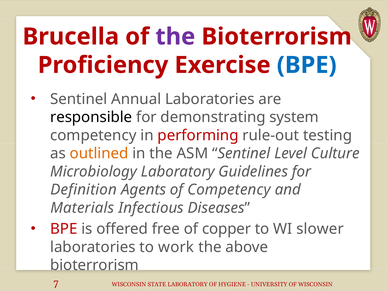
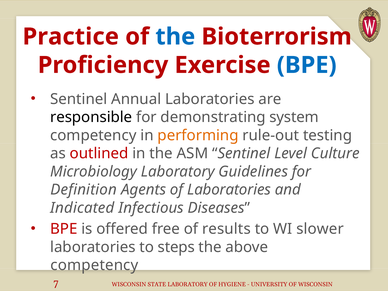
Brucella: Brucella -> Practice (71, 37)
the colour: purple -> blue (175, 37)
performing colour: red -> orange (198, 135)
outlined colour: orange -> red (99, 153)
of Competency: Competency -> Laboratories (229, 190)
Materials: Materials -> Indicated (82, 208)
copper: copper -> results (226, 229)
work: work -> steps (176, 247)
bioterrorism: bioterrorism -> competency (94, 265)
